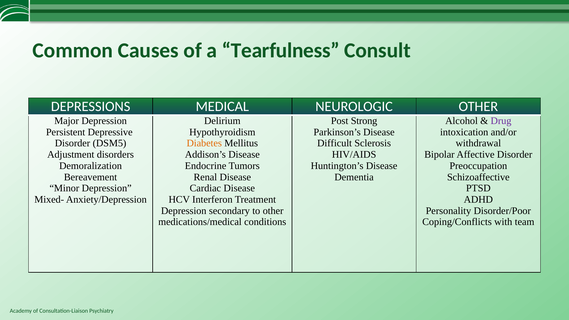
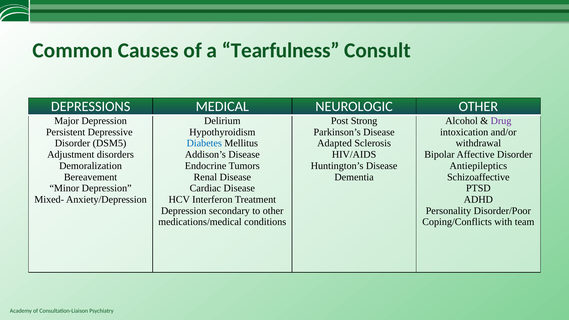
Diabetes colour: orange -> blue (204, 143)
Difficult: Difficult -> Adapted (335, 143)
Preoccupation: Preoccupation -> Antiepileptics (478, 166)
